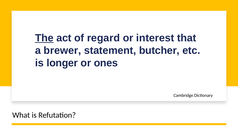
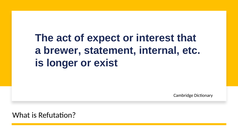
The underline: present -> none (44, 38)
regard: regard -> expect (103, 38)
butcher: butcher -> internal (159, 50)
ones: ones -> exist (106, 63)
